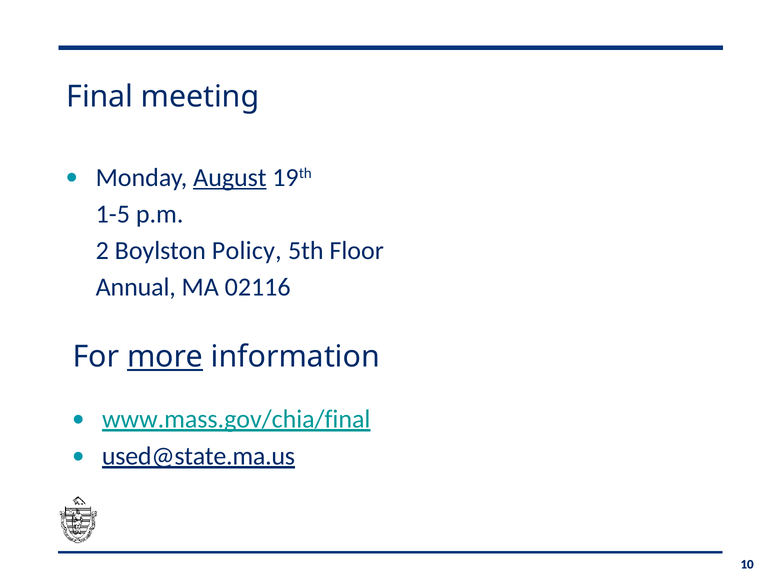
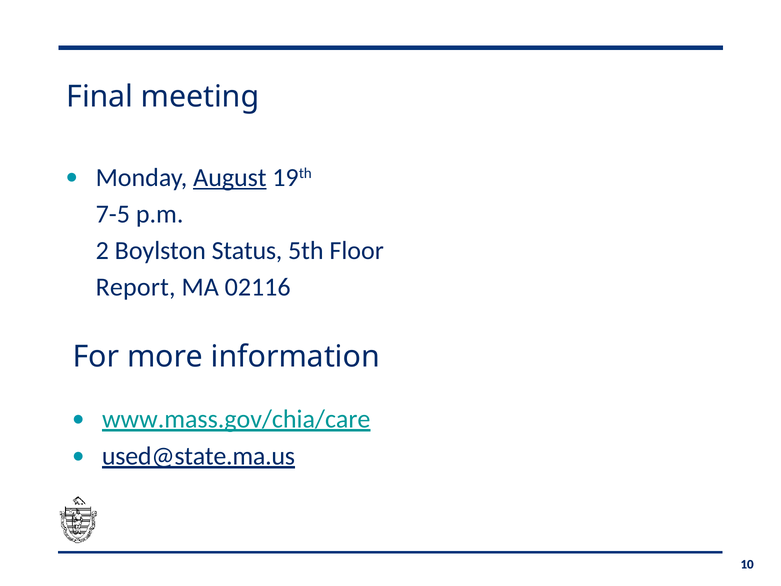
1-5: 1-5 -> 7-5 (113, 214)
Policy: Policy -> Status (247, 250)
Annual: Annual -> Report (136, 287)
more underline: present -> none (165, 357)
www.mass.gov/chia/final: www.mass.gov/chia/final -> www.mass.gov/chia/care (236, 419)
